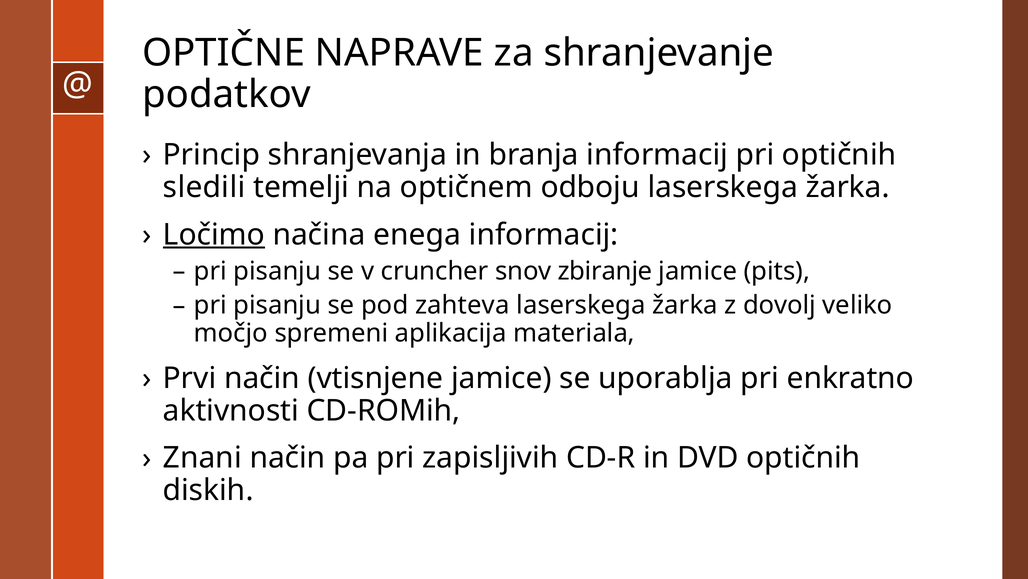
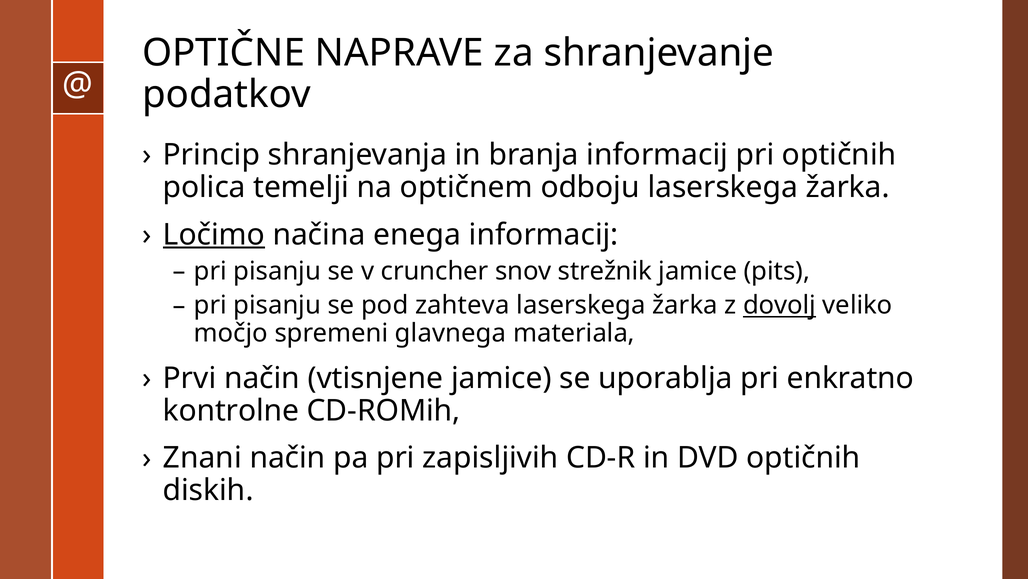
sledili: sledili -> polica (204, 187)
zbiranje: zbiranje -> strežnik (605, 271)
dovolj underline: none -> present (780, 305)
aplikacija: aplikacija -> glavnega (451, 333)
aktivnosti: aktivnosti -> kontrolne (231, 410)
